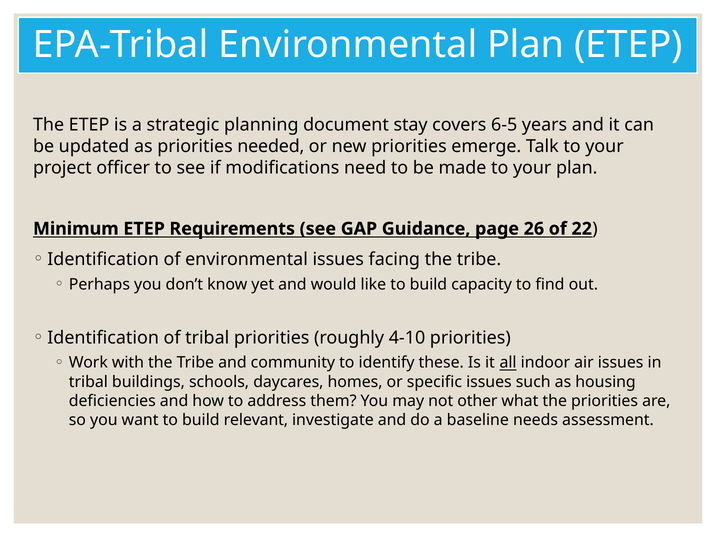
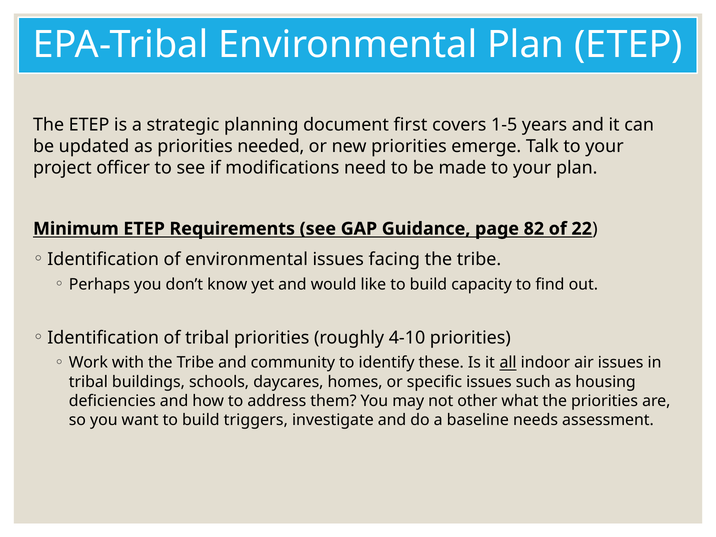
stay: stay -> first (410, 125)
6-5: 6-5 -> 1-5 (504, 125)
26: 26 -> 82 (534, 229)
relevant: relevant -> triggers (256, 420)
